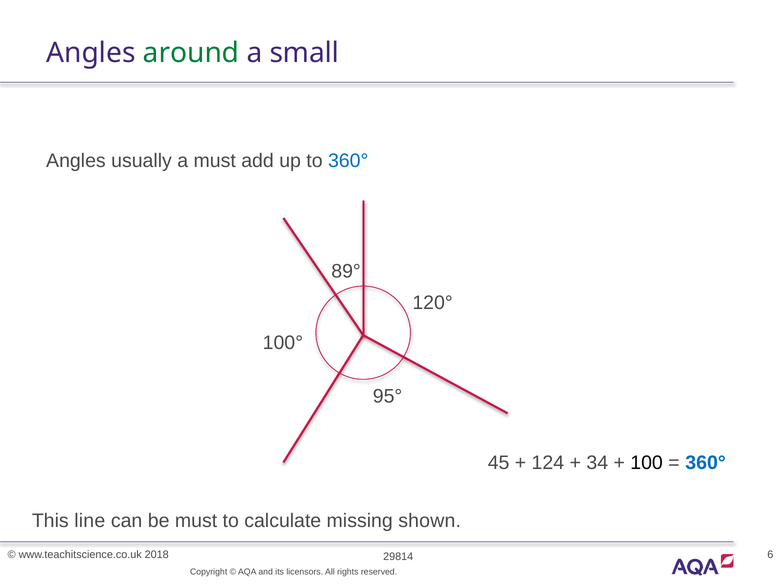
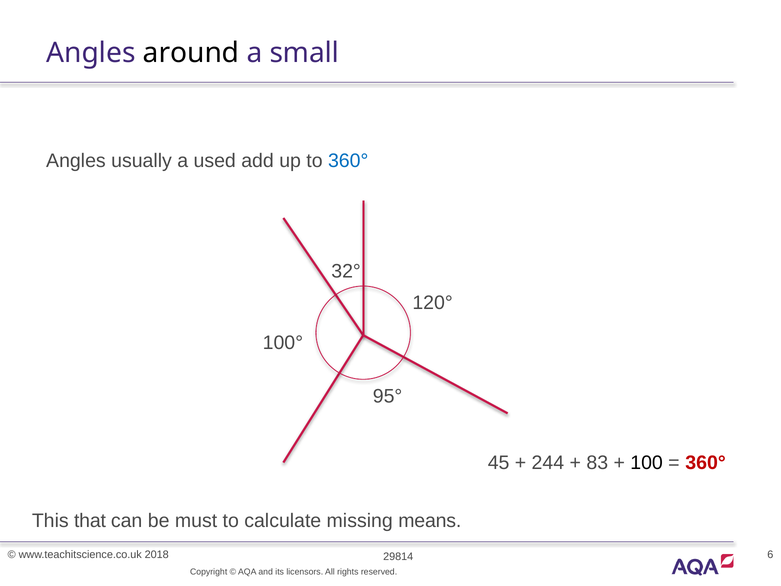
around colour: green -> black (191, 53)
a must: must -> used (215, 161)
89°: 89° -> 32° (346, 271)
124: 124 -> 244 (548, 462)
34: 34 -> 83 (597, 462)
360° colour: blue -> red (706, 462)
line: line -> that (90, 521)
shown: shown -> means (430, 521)
